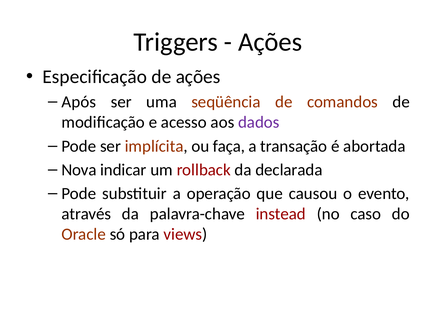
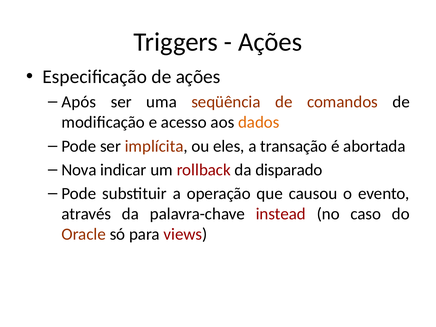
dados colour: purple -> orange (259, 122)
faça: faça -> eles (229, 146)
declarada: declarada -> disparado (289, 170)
